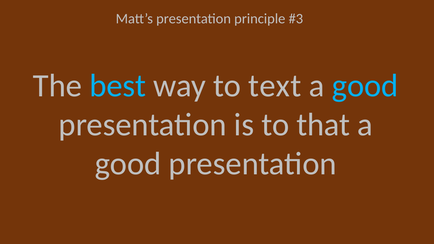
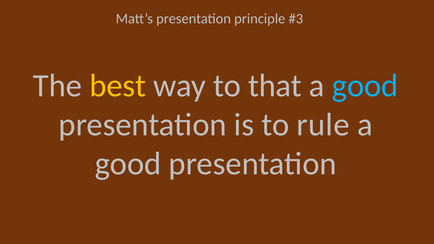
best colour: light blue -> yellow (118, 86)
text: text -> that (275, 86)
that: that -> rule (323, 125)
